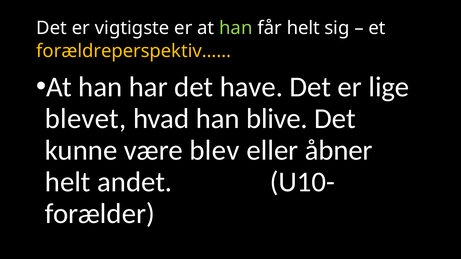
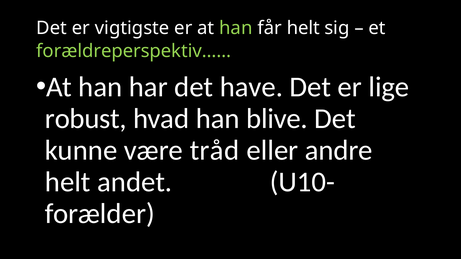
forældreperspektiv…… colour: yellow -> light green (134, 51)
blevet: blevet -> robust (86, 119)
blev: blev -> tråd (214, 150)
åbner: åbner -> andre (339, 150)
